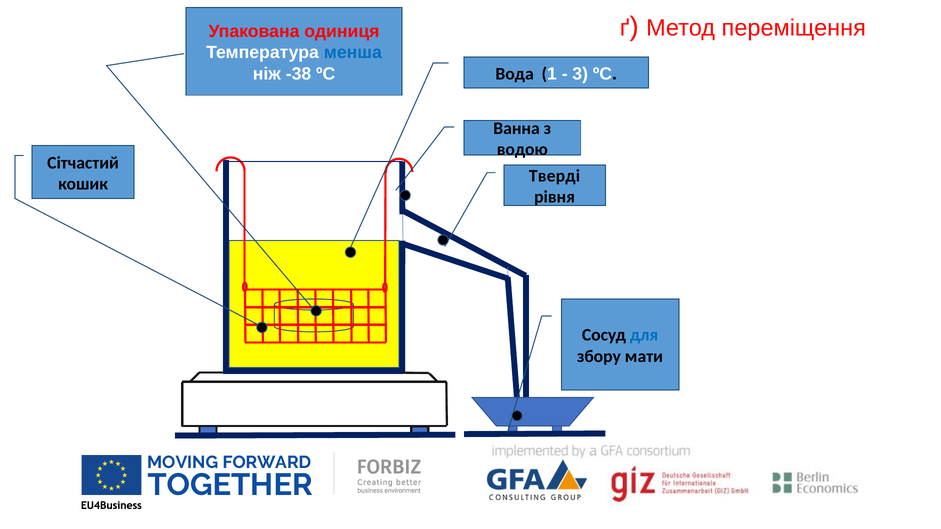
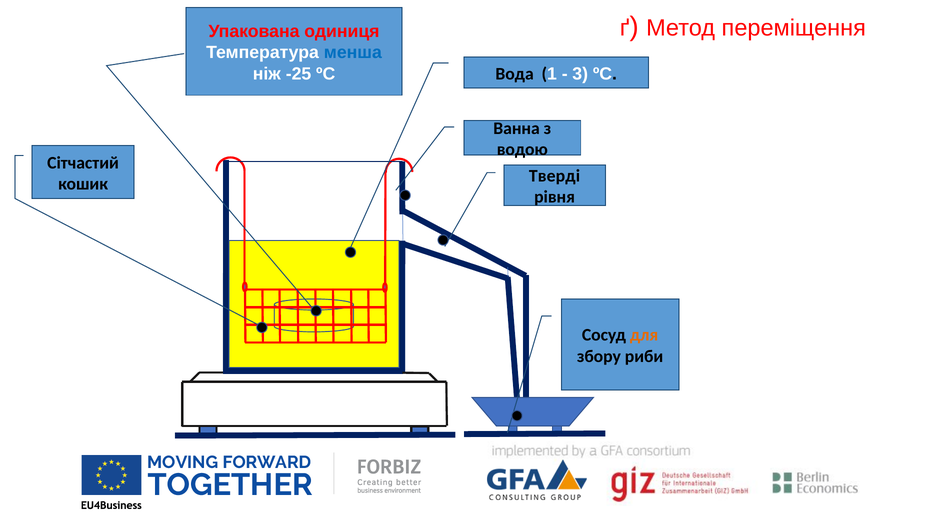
-38: -38 -> -25 (298, 74)
для colour: blue -> orange (644, 335)
мати: мати -> риби (644, 356)
